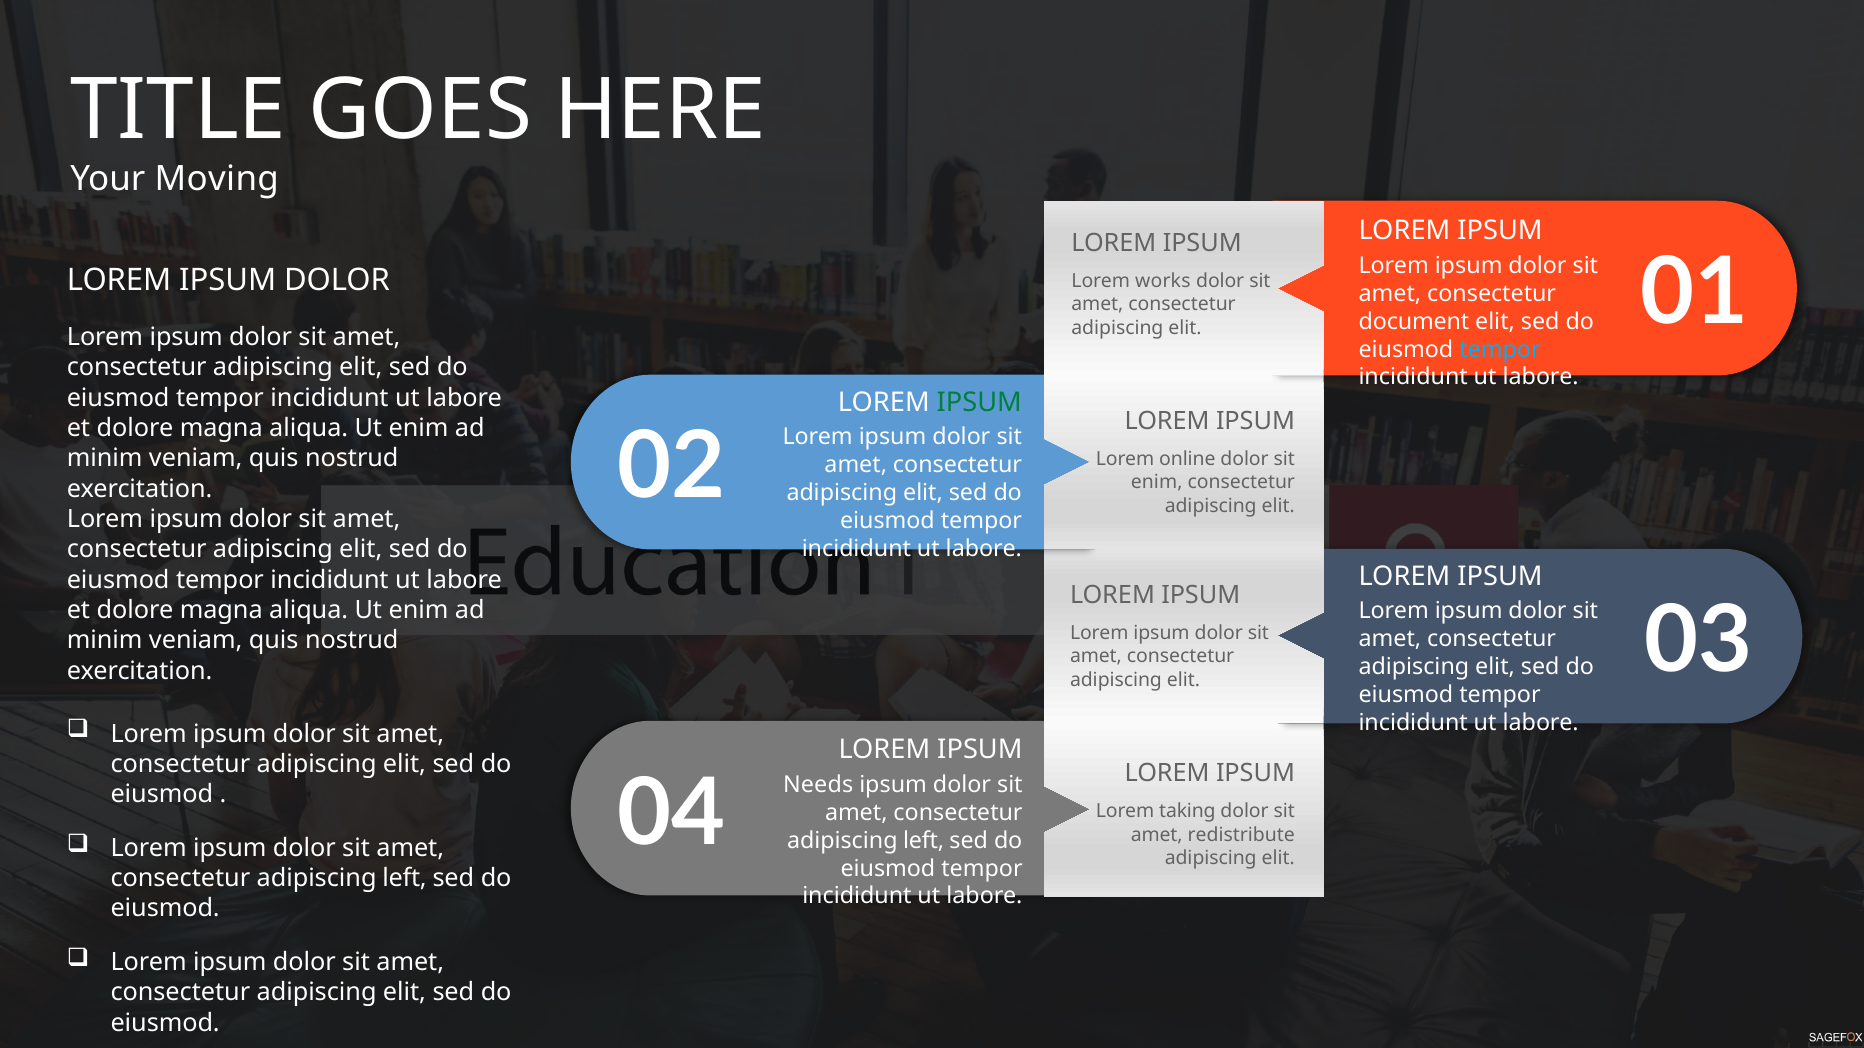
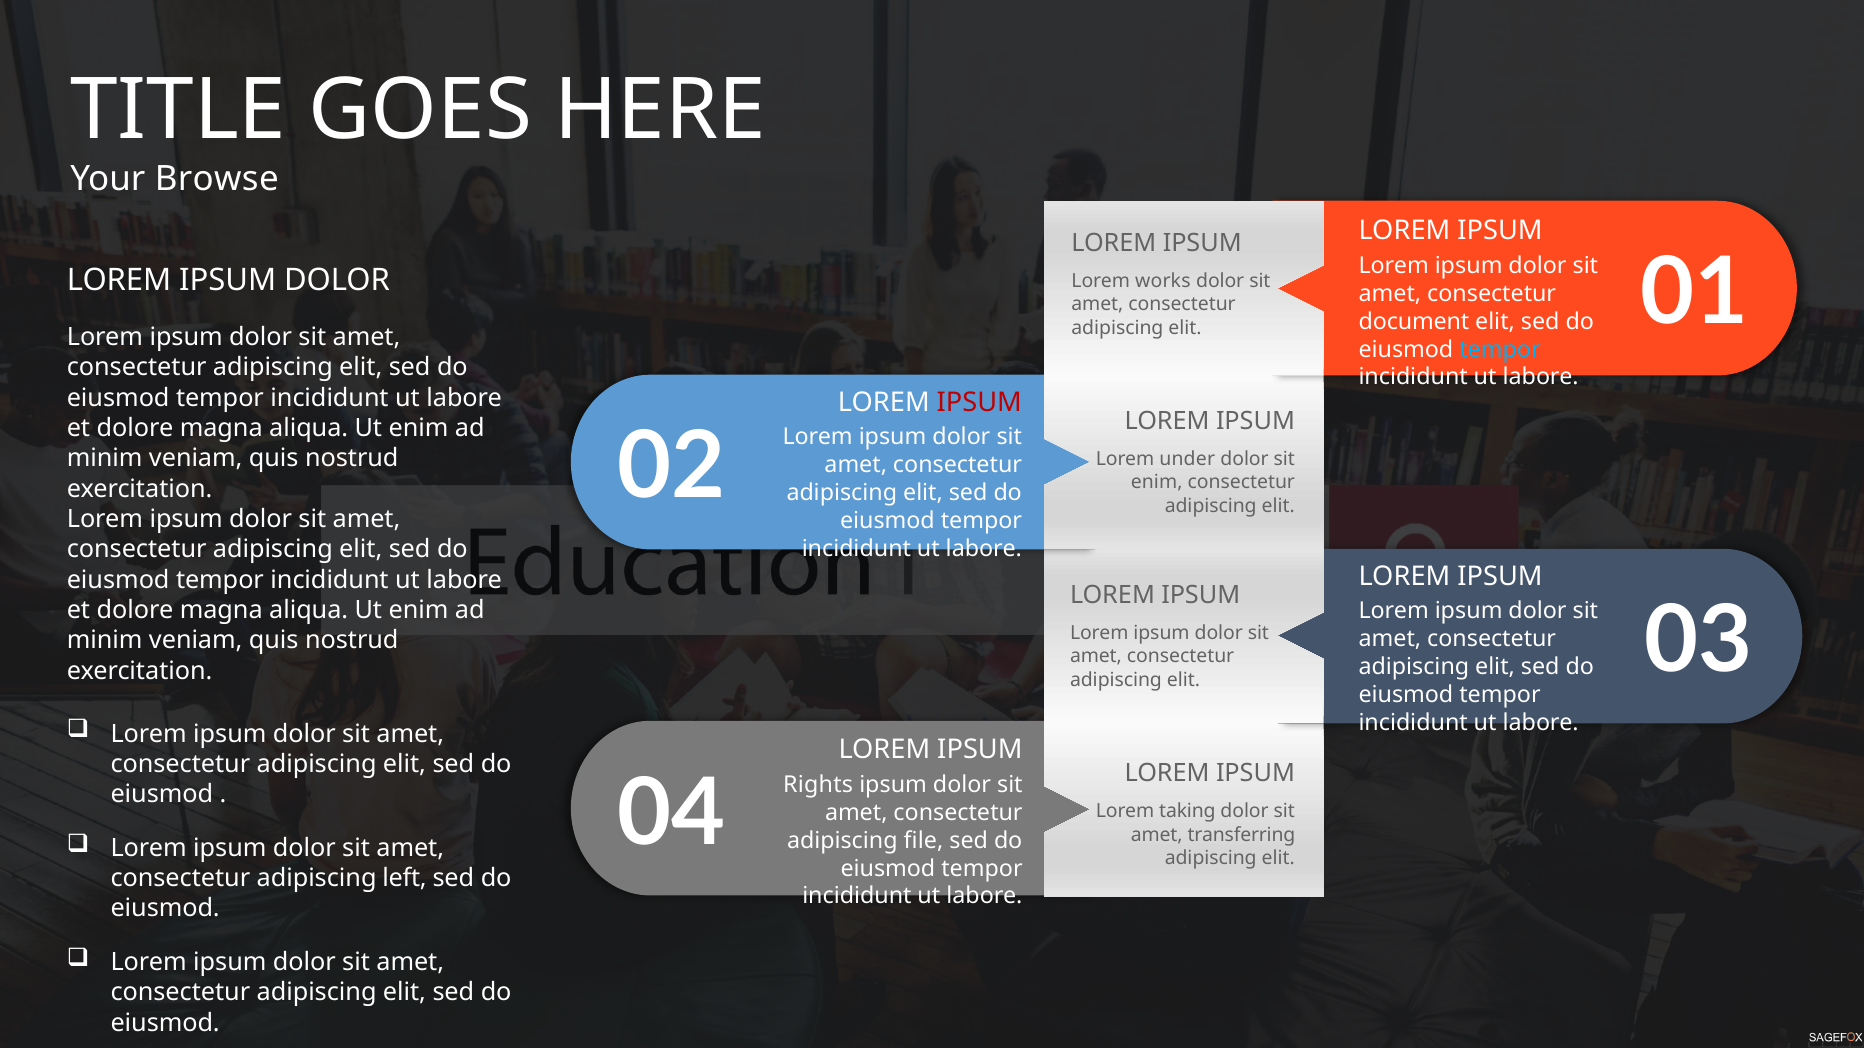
Moving: Moving -> Browse (217, 179)
IPSUM colour: green -> red (979, 402)
online: online -> under (1187, 459)
Needs: Needs -> Rights (818, 785)
redistribute: redistribute -> transferring (1241, 835)
left: left -> file (923, 841)
